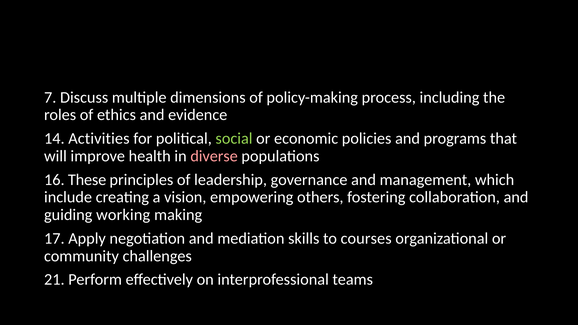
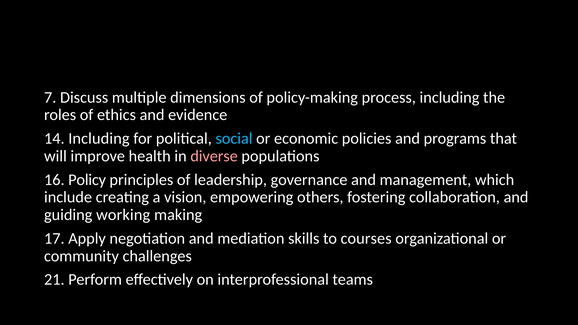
14 Activities: Activities -> Including (99, 139)
social colour: light green -> light blue (234, 139)
These: These -> Policy (87, 180)
